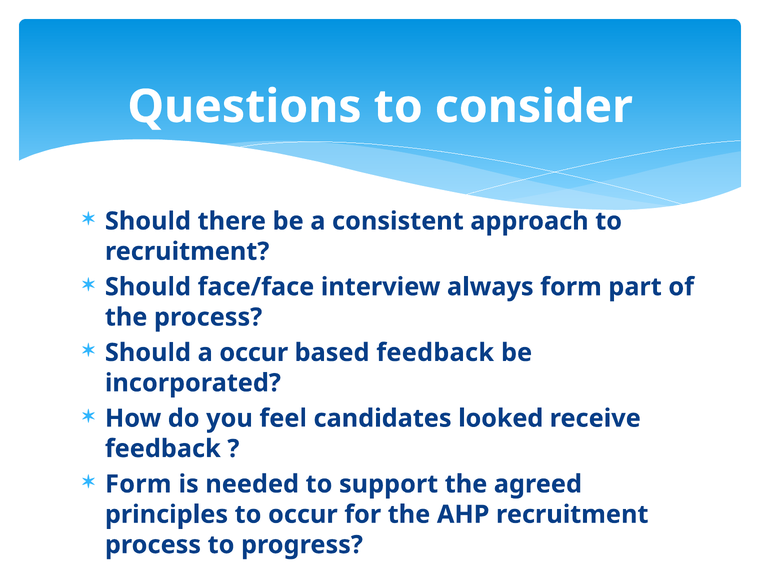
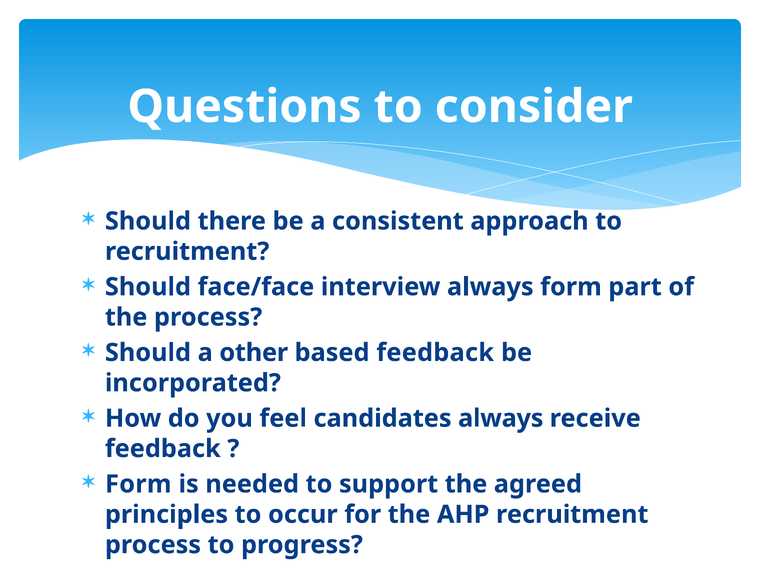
a occur: occur -> other (254, 353)
candidates looked: looked -> always (501, 419)
